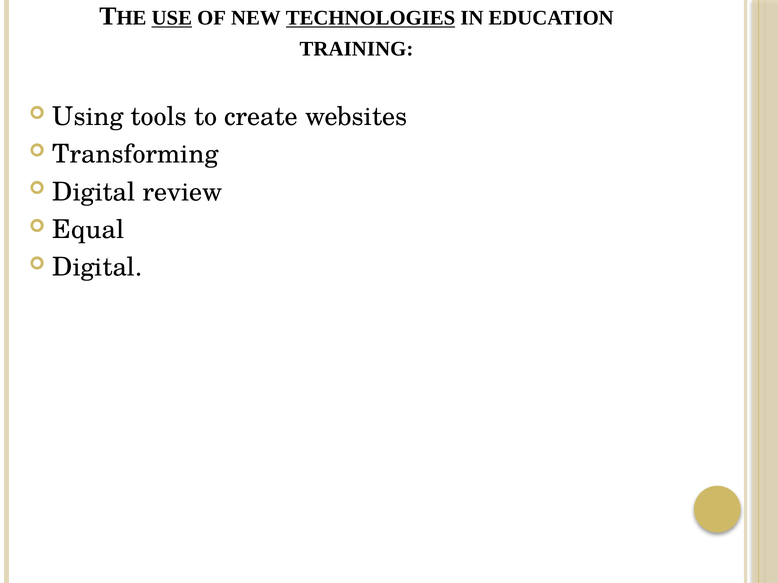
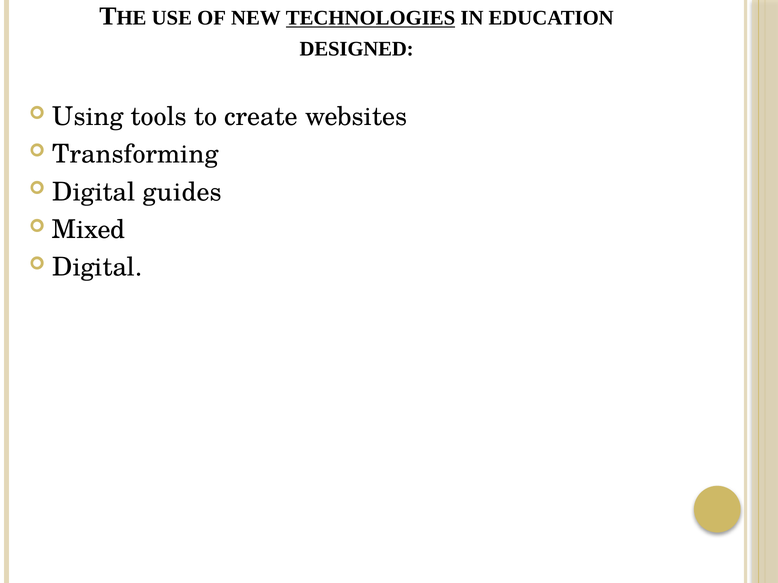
USE underline: present -> none (172, 18)
TRAINING: TRAINING -> DESIGNED (357, 49)
review: review -> guides (182, 192)
Equal: Equal -> Mixed (89, 230)
